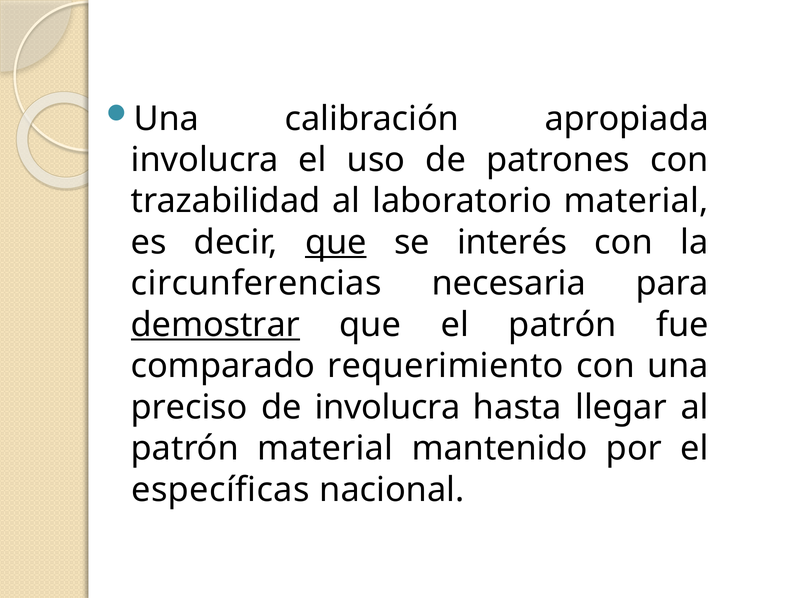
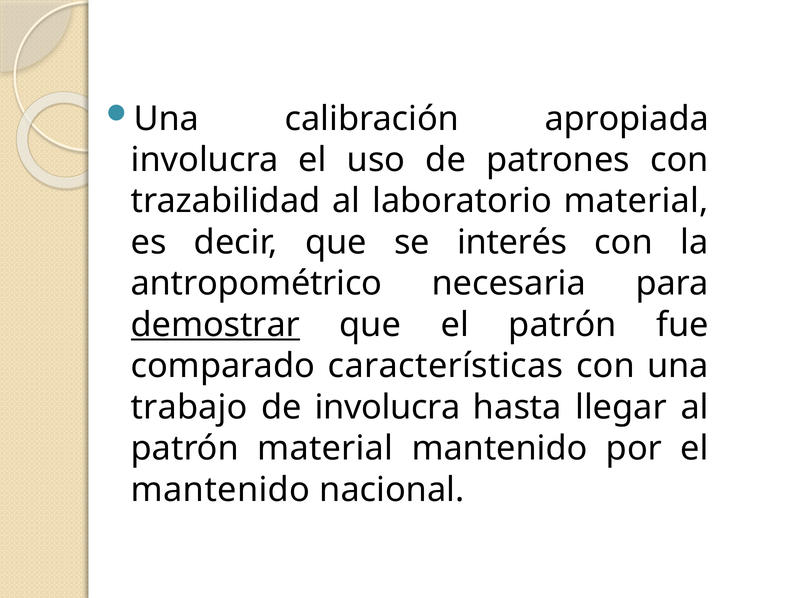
que underline: present -> none (336, 243)
circunferencias: circunferencias -> antropométrico (257, 284)
requerimiento: requerimiento -> características (445, 366)
preciso: preciso -> trabajo (189, 408)
específicas: específicas -> mantenido (220, 490)
